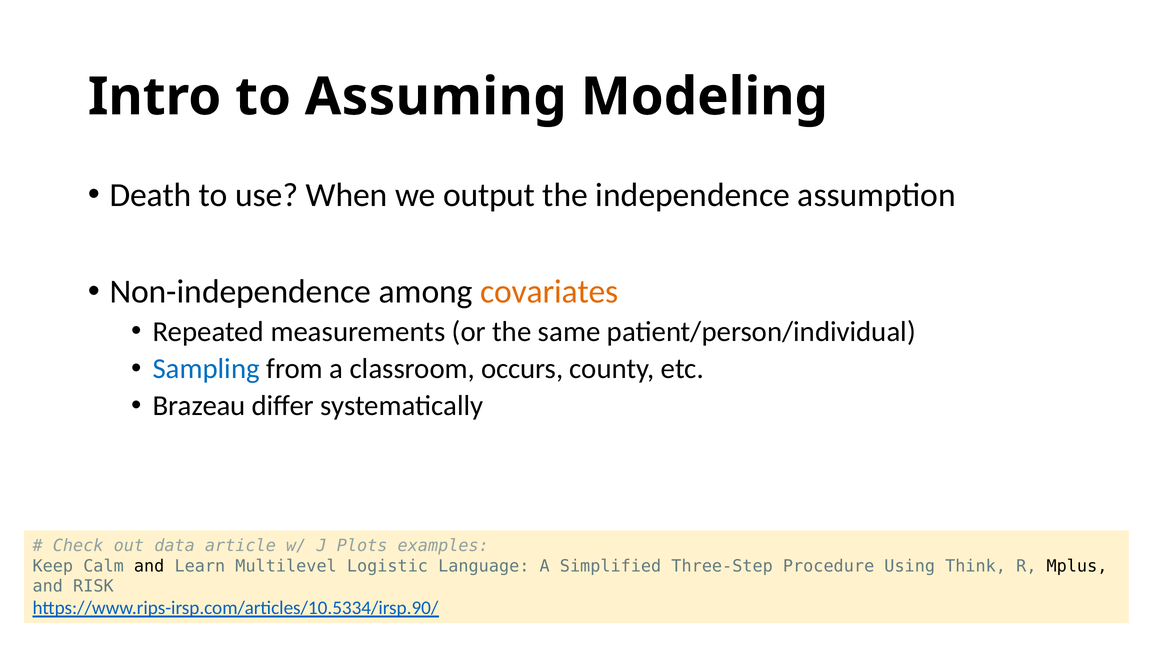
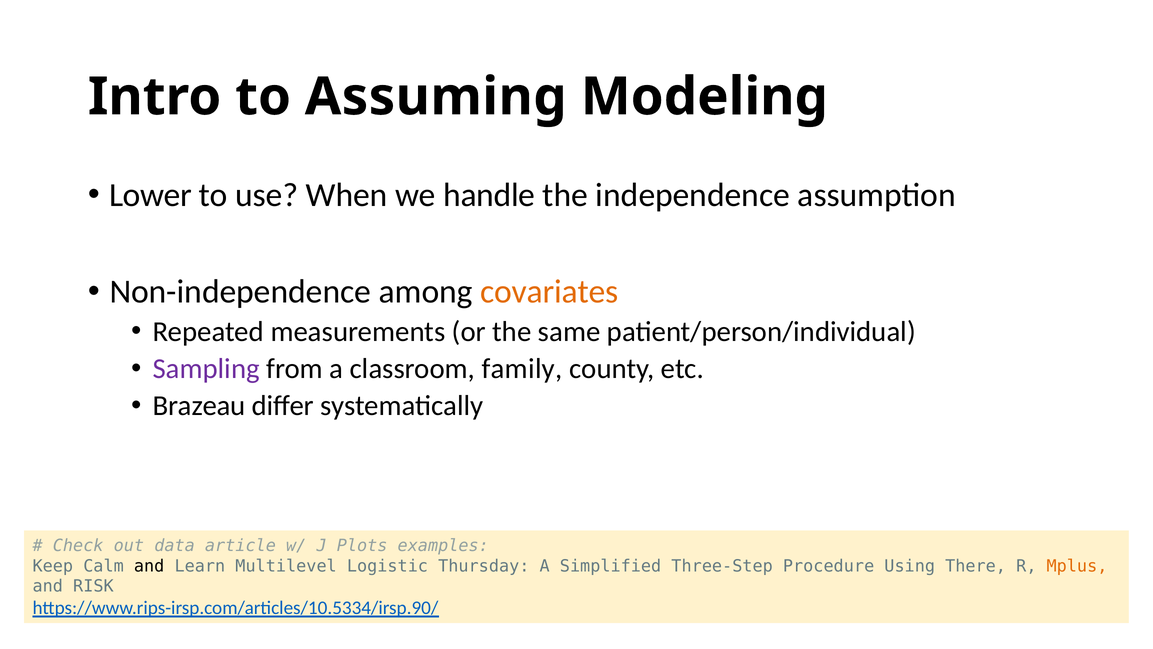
Death: Death -> Lower (151, 195)
output: output -> handle (489, 195)
Sampling colour: blue -> purple (206, 368)
occurs: occurs -> family (522, 368)
Language: Language -> Thursday (484, 566)
Think: Think -> There (976, 566)
Mplus colour: black -> orange (1077, 566)
